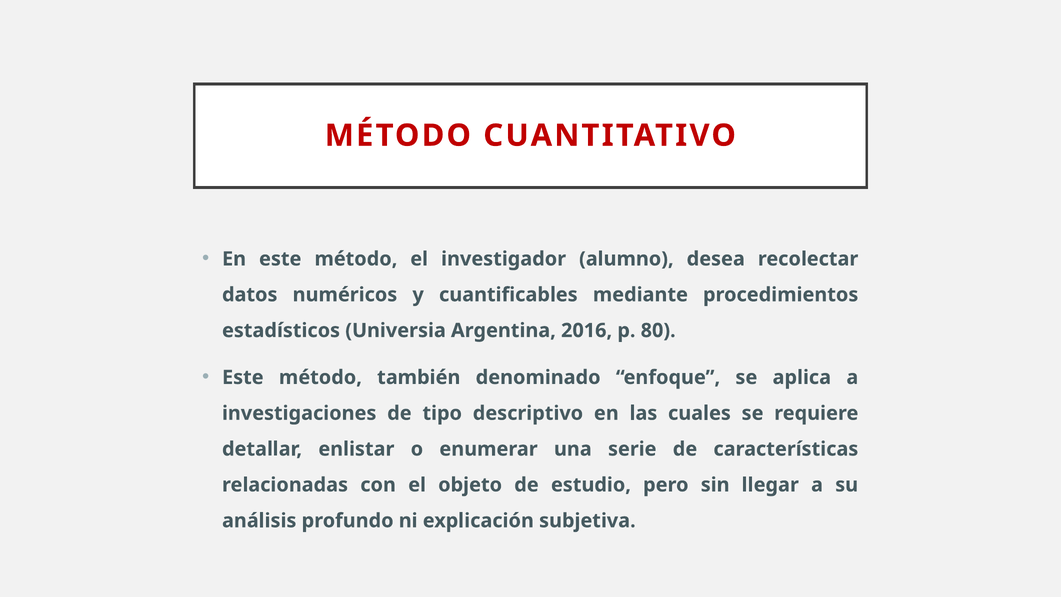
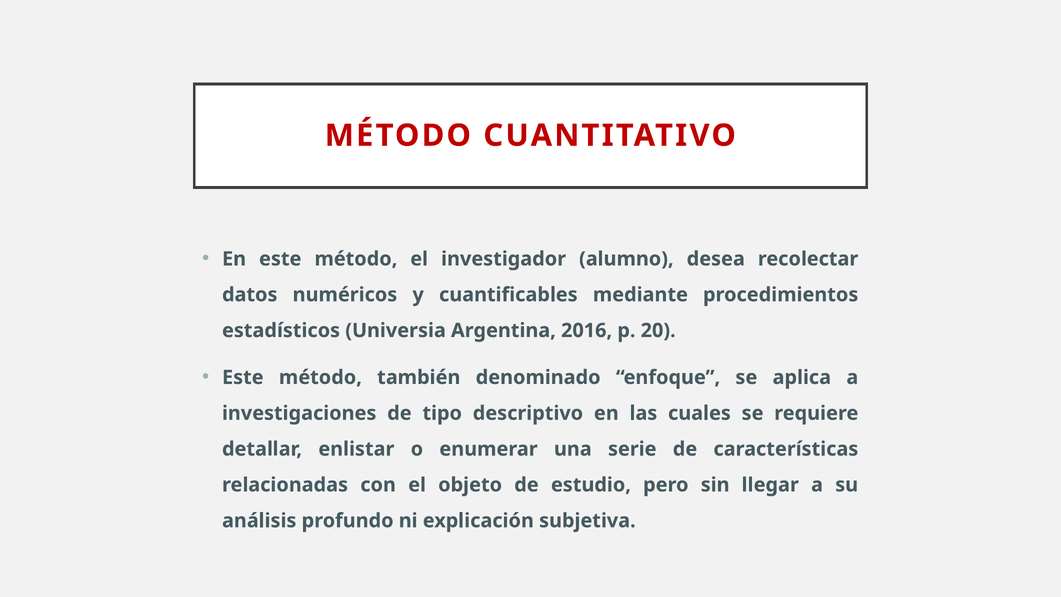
80: 80 -> 20 (658, 330)
